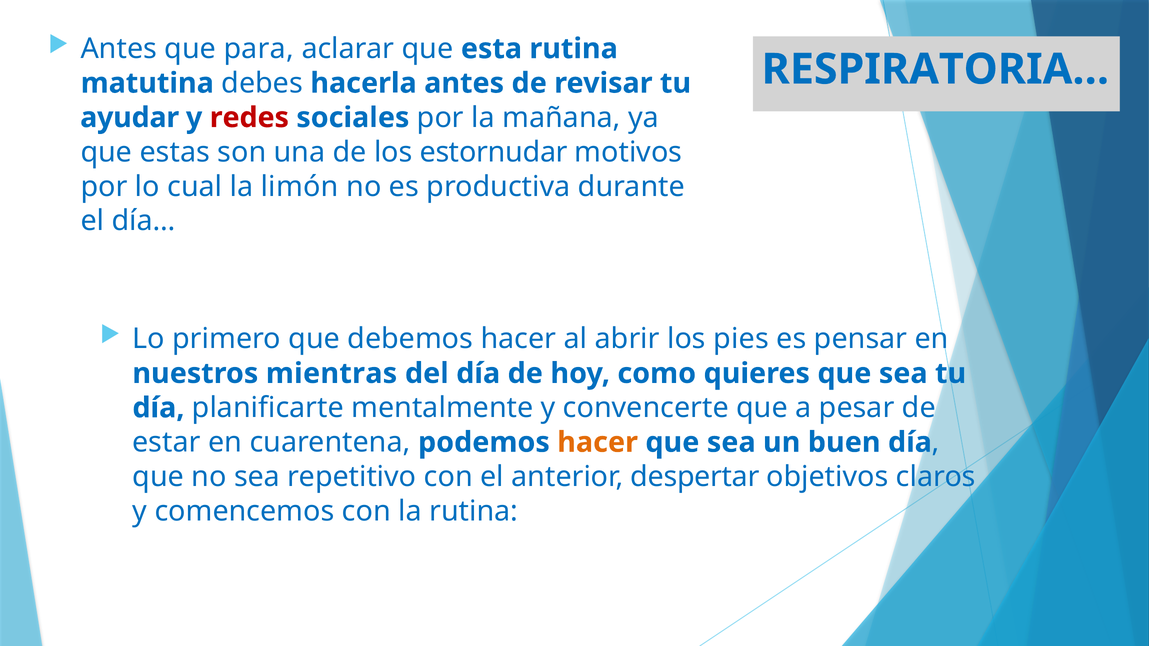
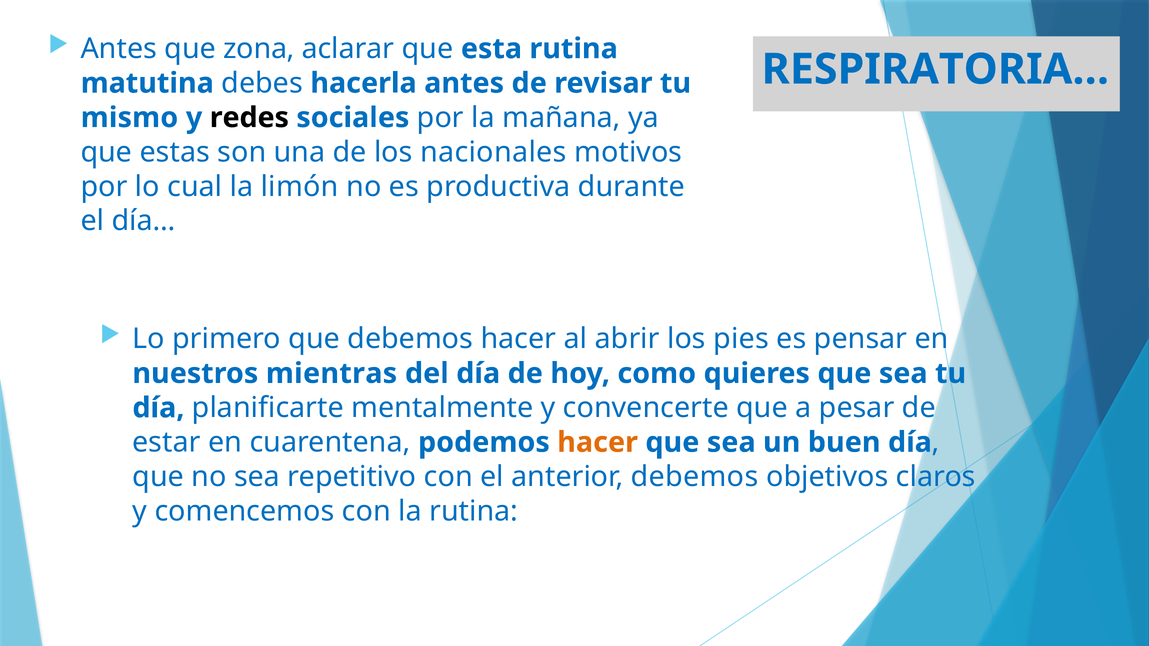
para: para -> zona (259, 49)
ayudar: ayudar -> mismo (129, 118)
redes colour: red -> black (249, 118)
estornudar: estornudar -> nacionales (493, 152)
anterior despertar: despertar -> debemos (695, 477)
